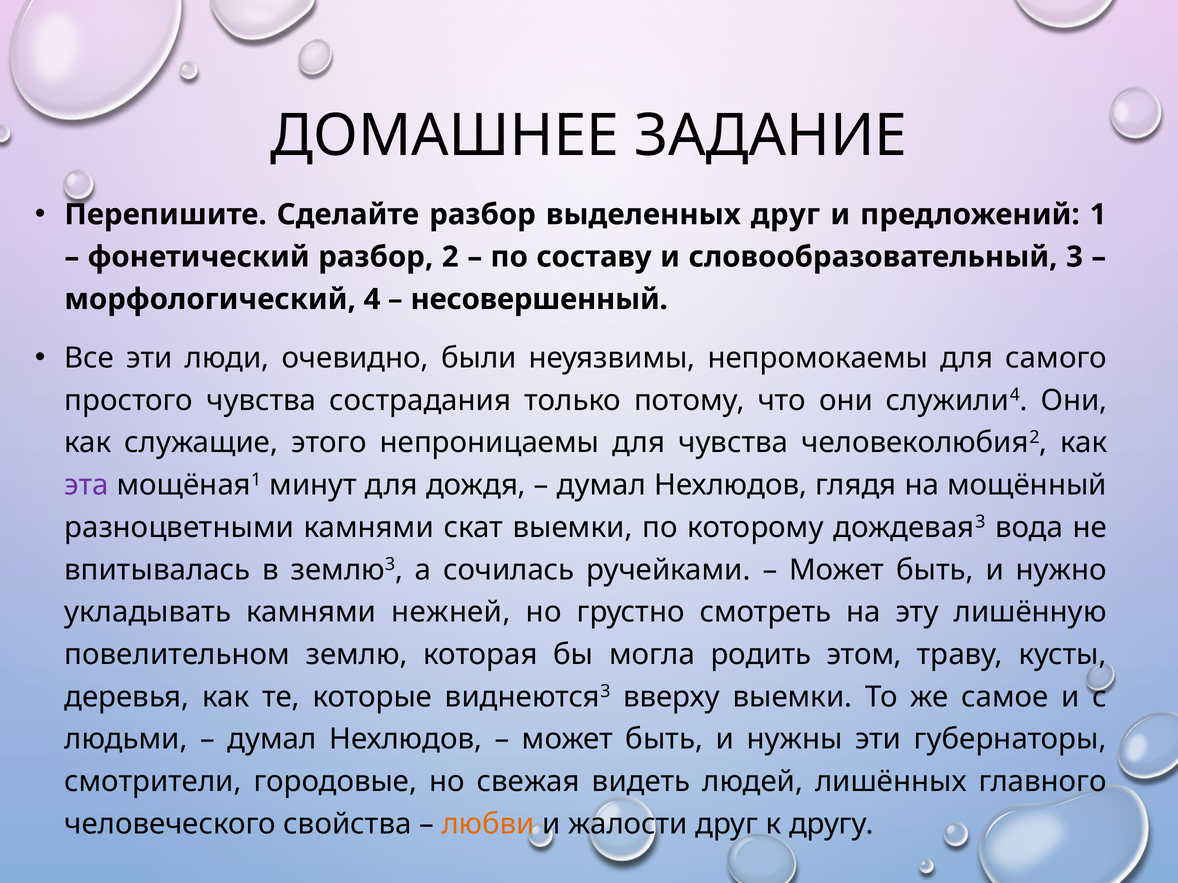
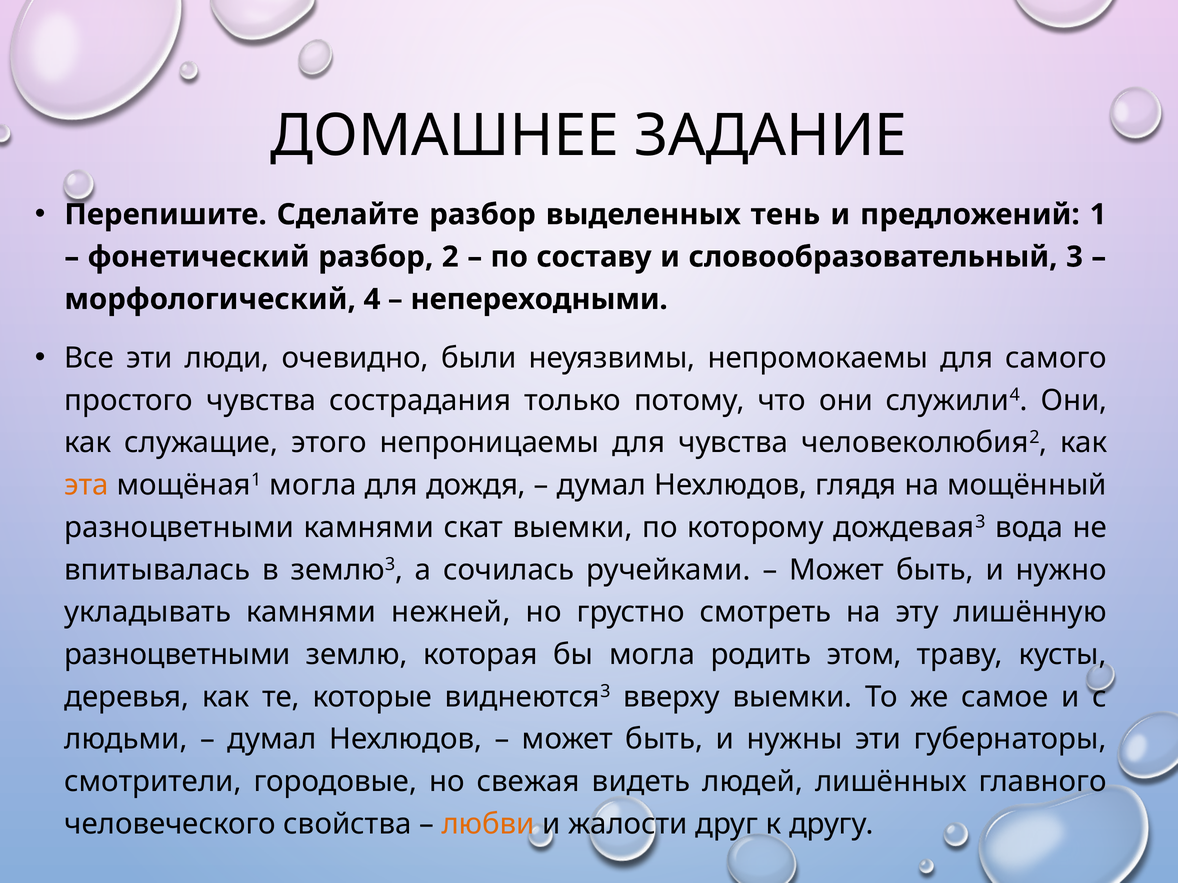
выделенных друг: друг -> тень (786, 215)
несовершенный: несовершенный -> непереходными (539, 299)
эта colour: purple -> orange (87, 485)
мощёная1 минут: минут -> могла (313, 485)
повелительном: повелительном -> разноцветными (177, 655)
